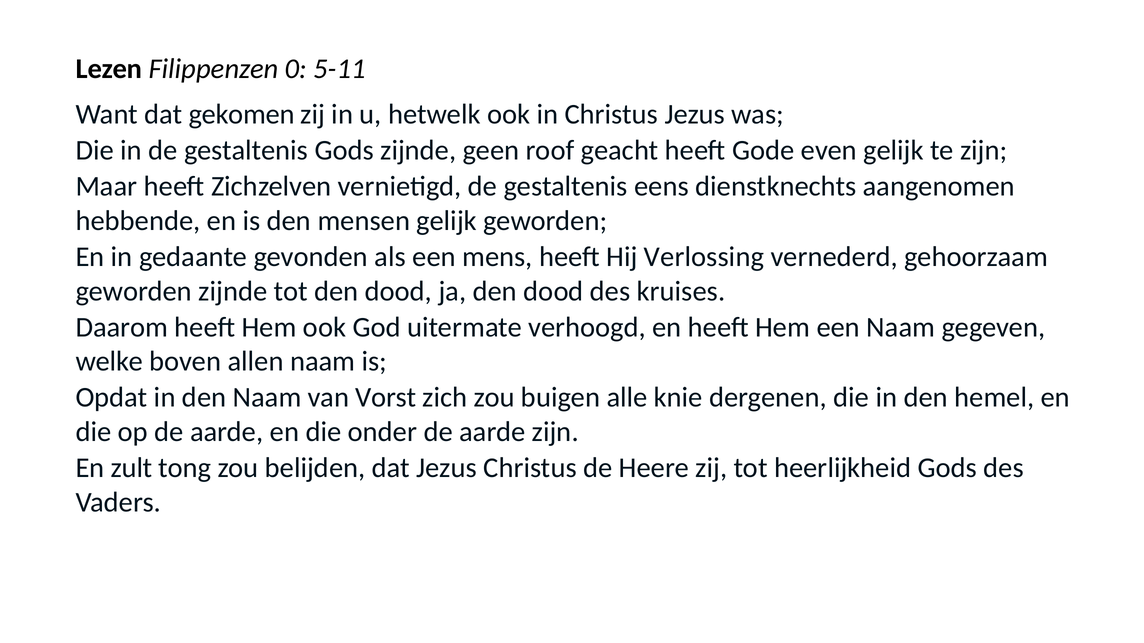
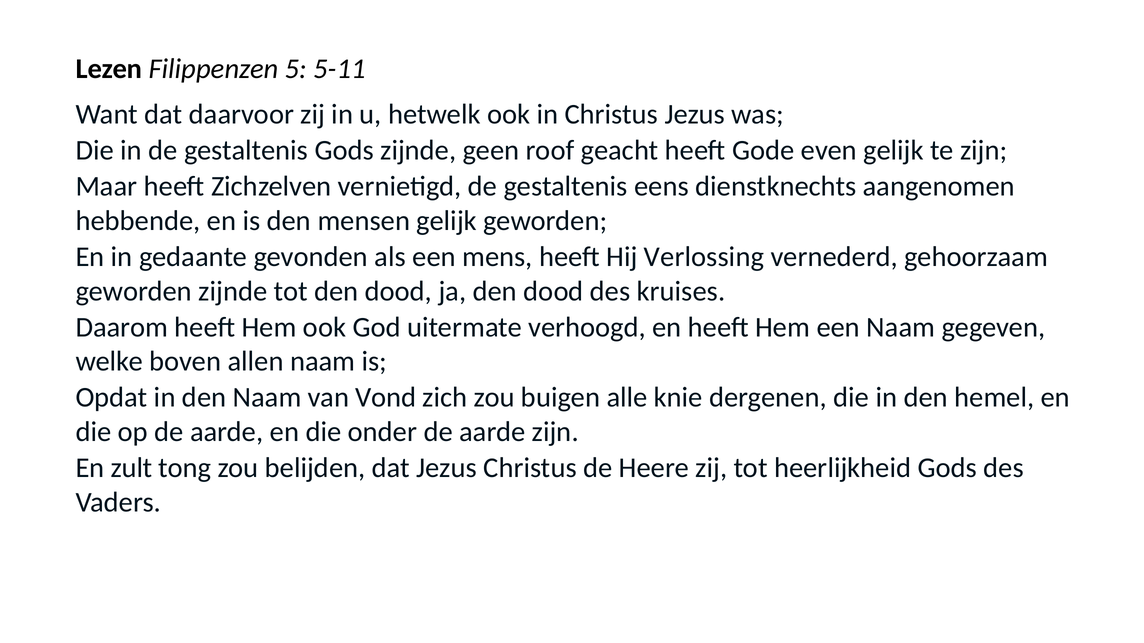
0: 0 -> 5 (296, 69)
gekomen: gekomen -> daarvoor (241, 114)
Vorst: Vorst -> Vond (386, 398)
